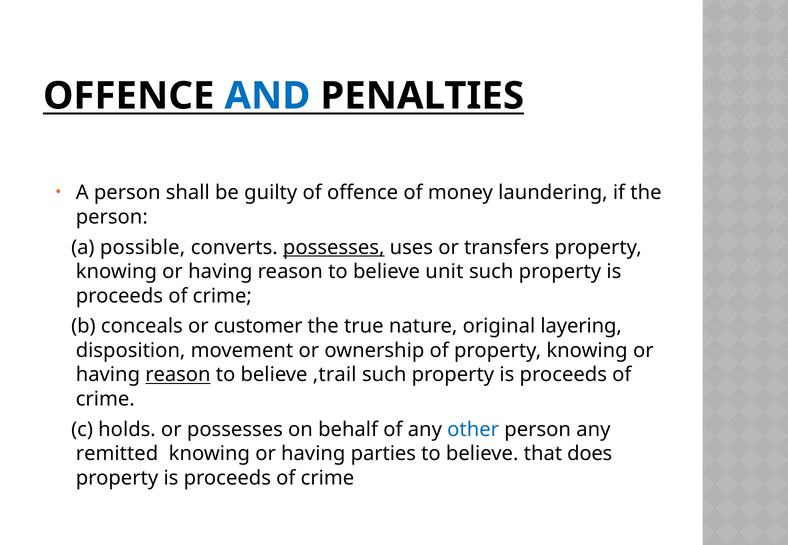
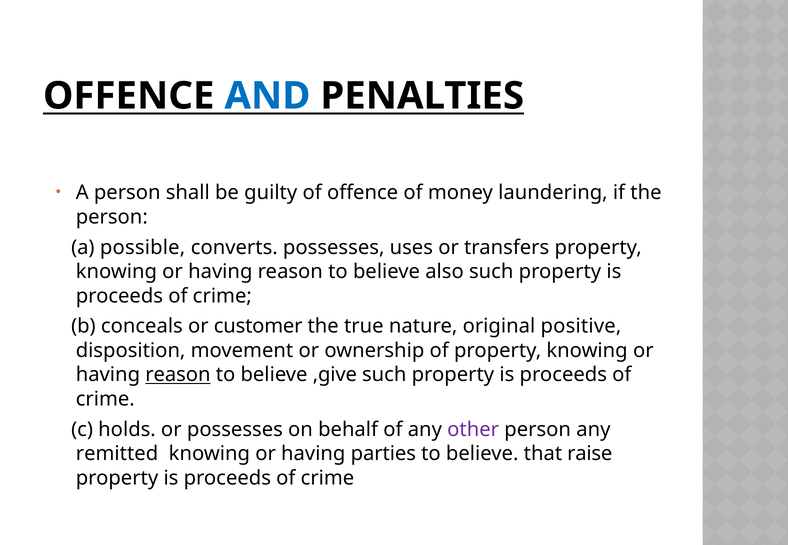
possesses underline: present -> none (334, 248)
unit: unit -> also (445, 272)
layering: layering -> positive (581, 327)
,trail: ,trail -> ,give (335, 375)
other colour: blue -> purple (473, 430)
does: does -> raise (590, 454)
